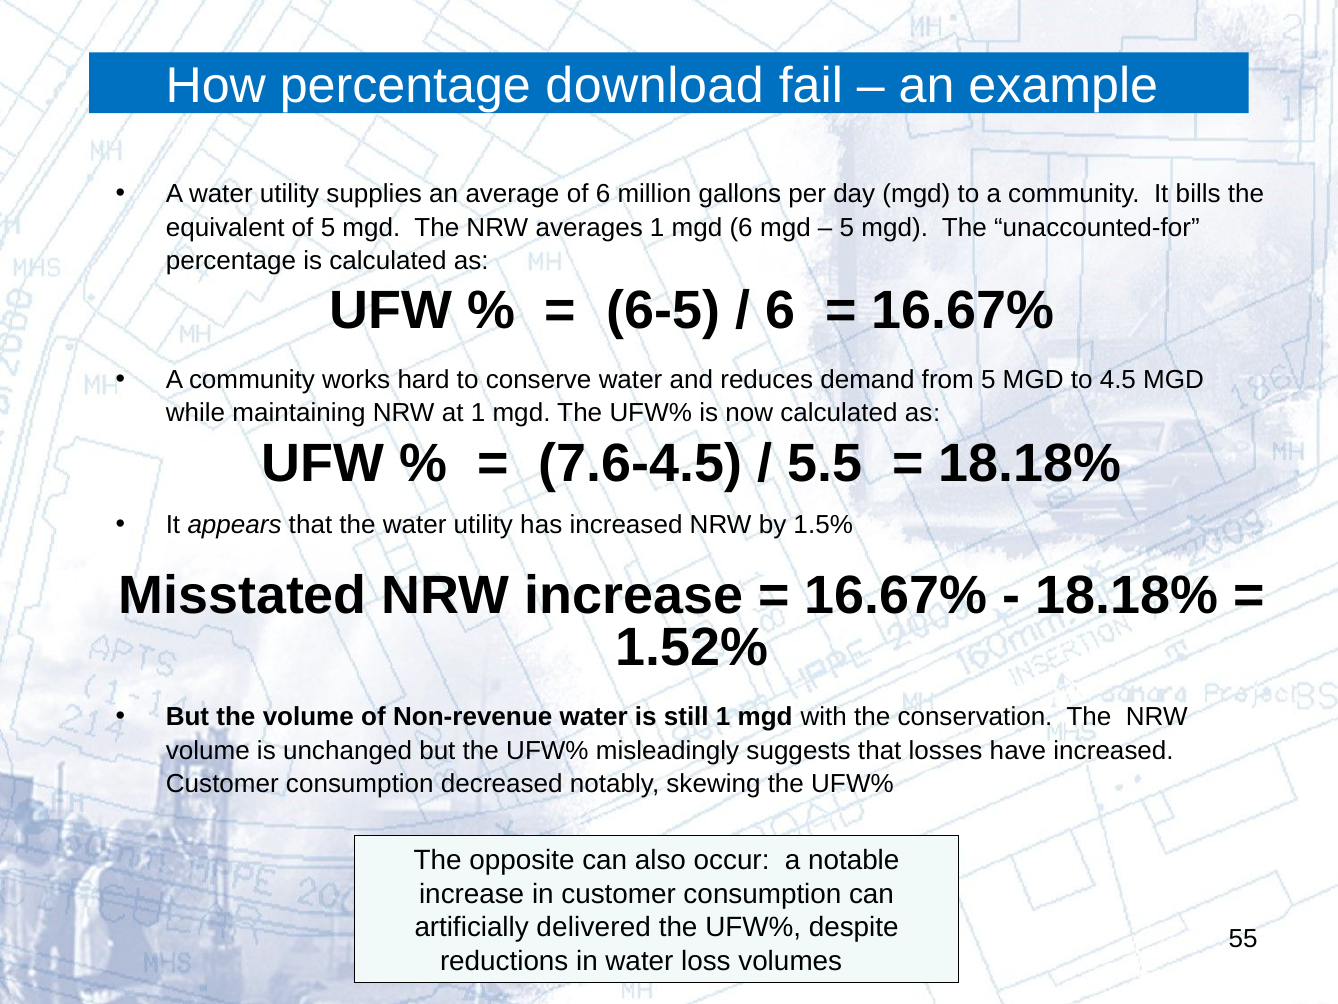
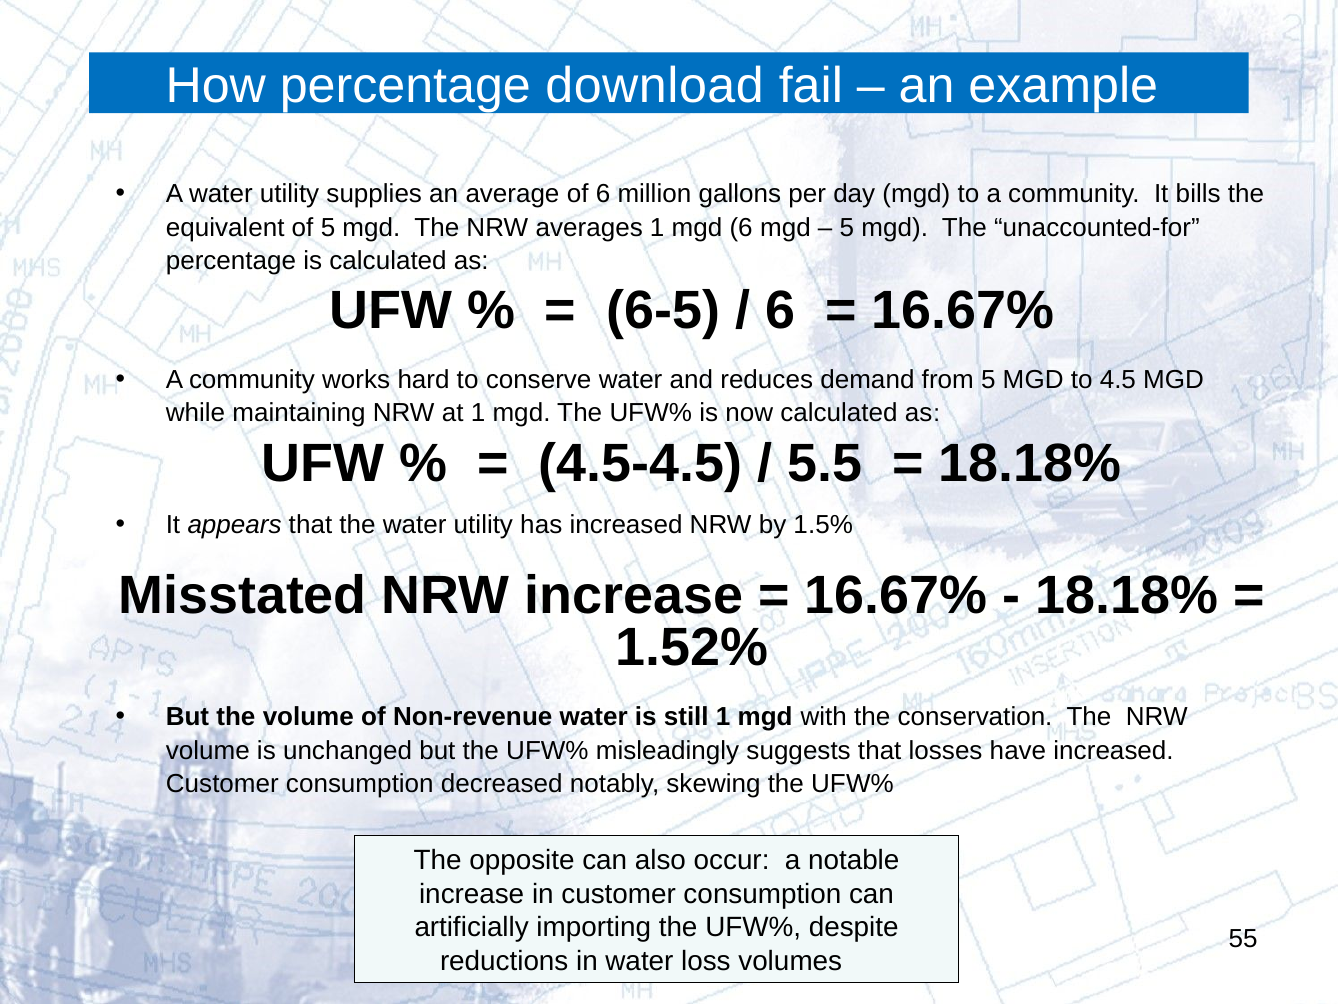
7.6-4.5: 7.6-4.5 -> 4.5-4.5 (641, 463)
delivered: delivered -> importing (594, 927)
